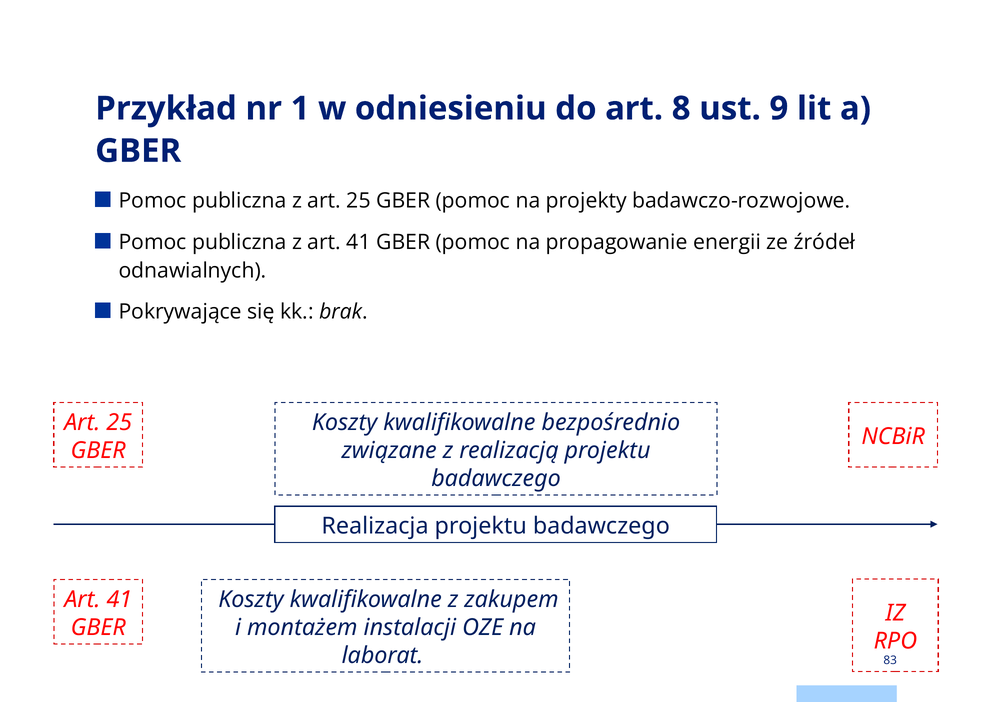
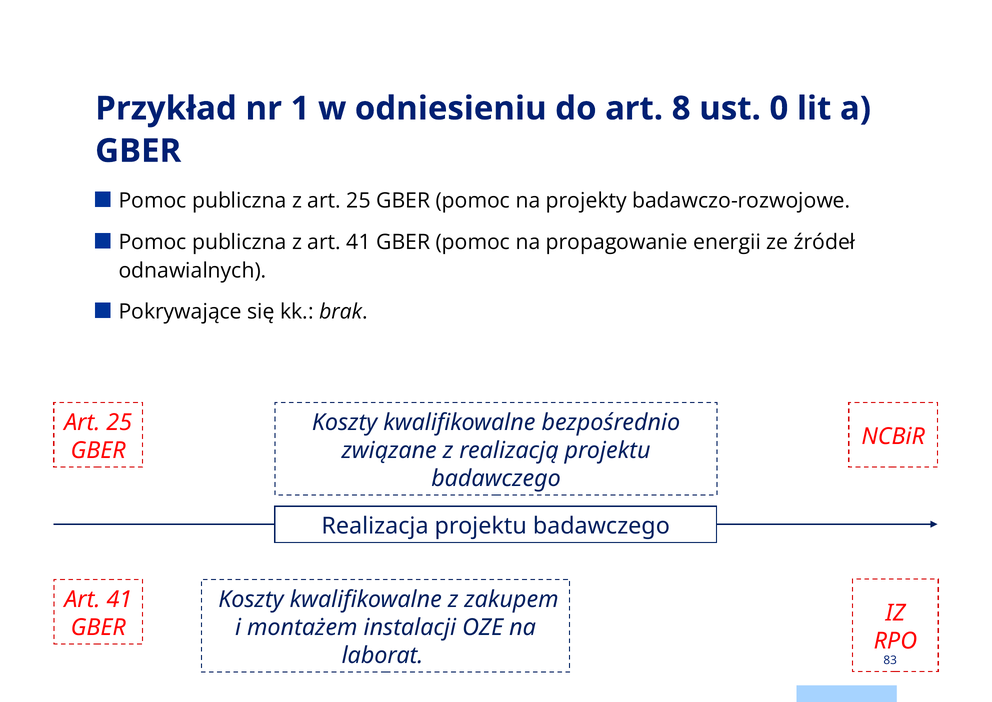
9: 9 -> 0 (779, 108)
